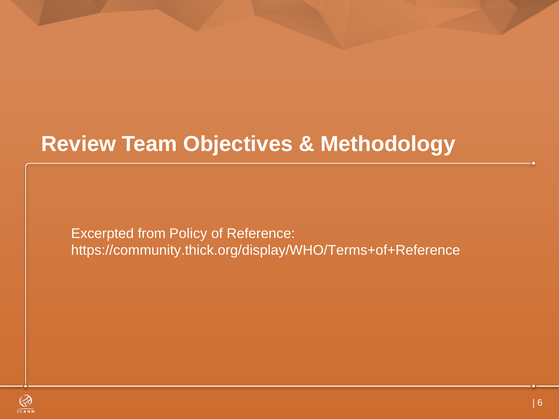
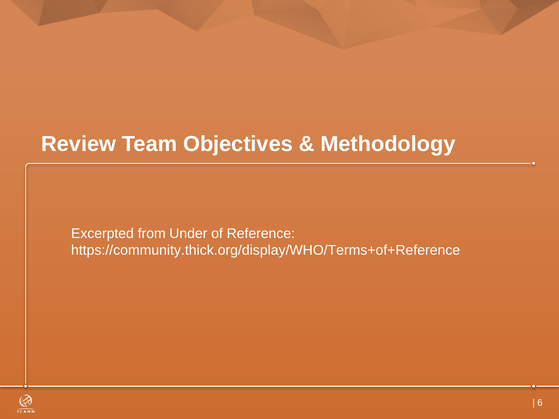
Policy: Policy -> Under (188, 234)
